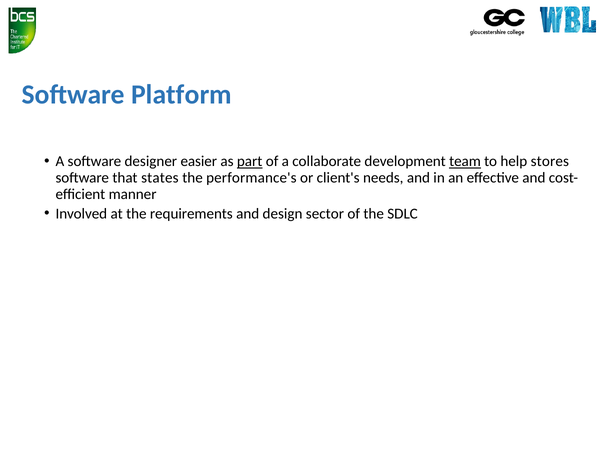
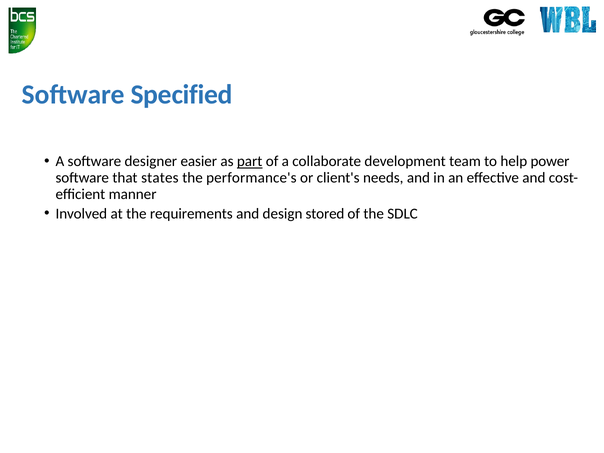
Platform: Platform -> Specified (182, 94)
team underline: present -> none (465, 161)
stores: stores -> power (550, 161)
sector: sector -> stored (325, 214)
